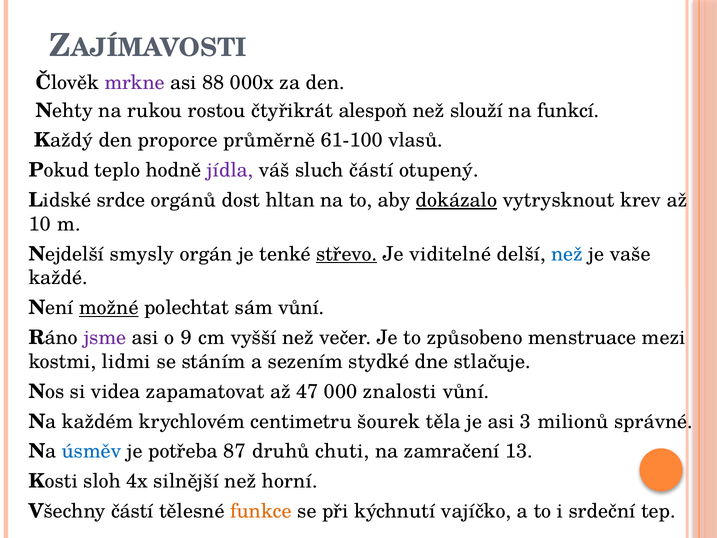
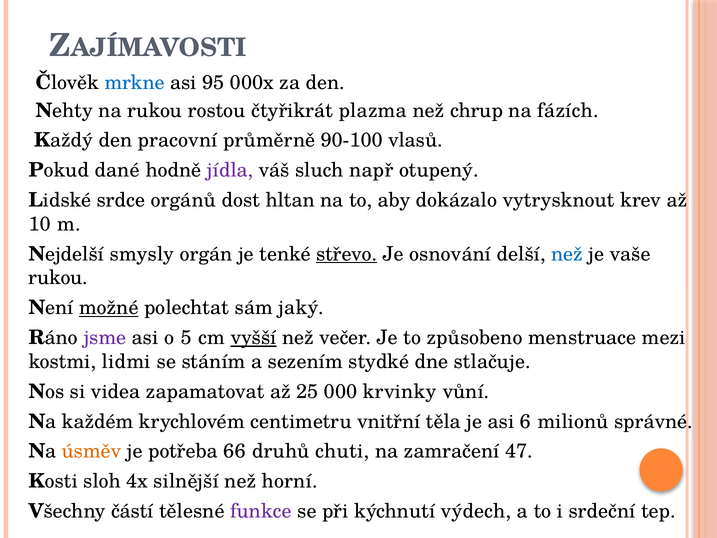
mrkne colour: purple -> blue (135, 82)
88: 88 -> 95 (213, 82)
alespoň: alespoň -> plazma (373, 110)
slouží: slouží -> chrup (476, 110)
funkcí: funkcí -> fázích (568, 110)
proporce: proporce -> pracovní (178, 140)
61-100: 61-100 -> 90-100 (352, 140)
teplo: teplo -> dané (117, 170)
sluch částí: částí -> např (371, 170)
dokázalo underline: present -> none (456, 200)
viditelné: viditelné -> osnování (450, 254)
každé: každé -> rukou (58, 278)
sám vůní: vůní -> jaký (301, 308)
9: 9 -> 5 (186, 338)
vyšší underline: none -> present (254, 338)
47: 47 -> 25 (307, 391)
znalosti: znalosti -> krvinky (400, 391)
šourek: šourek -> vnitřní (389, 421)
3: 3 -> 6 (526, 421)
úsměv colour: blue -> orange (92, 451)
87: 87 -> 66 (235, 451)
13: 13 -> 47 (519, 451)
funkce colour: orange -> purple (261, 511)
vajíčko: vajíčko -> výdech (476, 511)
